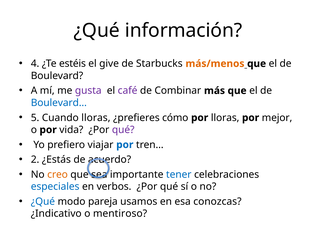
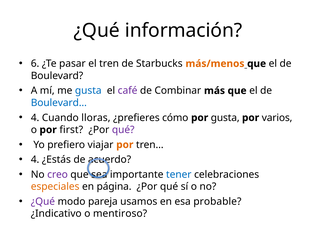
4: 4 -> 6 (35, 64)
estéis: estéis -> pasar (72, 64)
give: give -> tren (109, 64)
gusta colour: purple -> blue (88, 91)
5: 5 -> 4 (35, 118)
por lloras: lloras -> gusta (225, 118)
mejor: mejor -> varios (277, 118)
vida: vida -> first (71, 130)
por colour: blue -> orange (125, 145)
2: 2 -> 4 (35, 160)
creo colour: orange -> purple (58, 175)
especiales colour: blue -> orange (55, 187)
verbos: verbos -> página (114, 187)
¿Qué colour: blue -> purple (43, 202)
conozcas: conozcas -> probable (217, 202)
